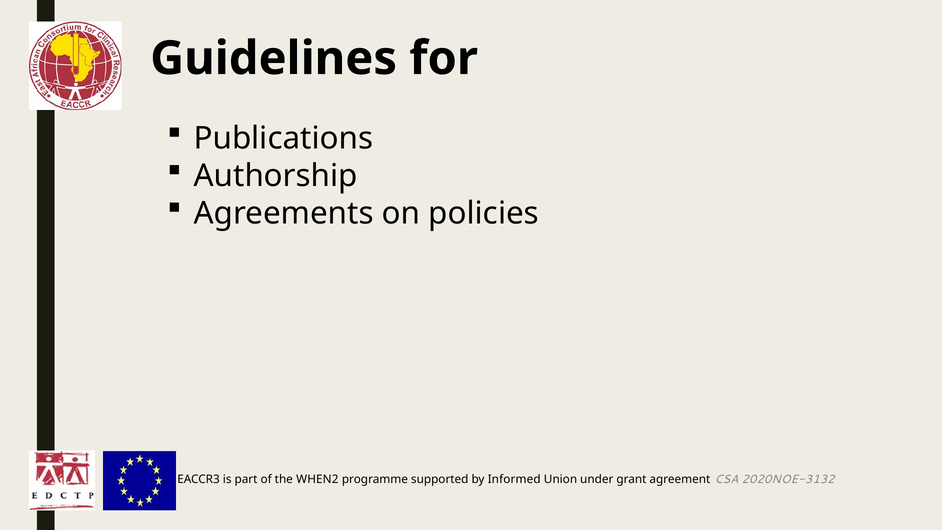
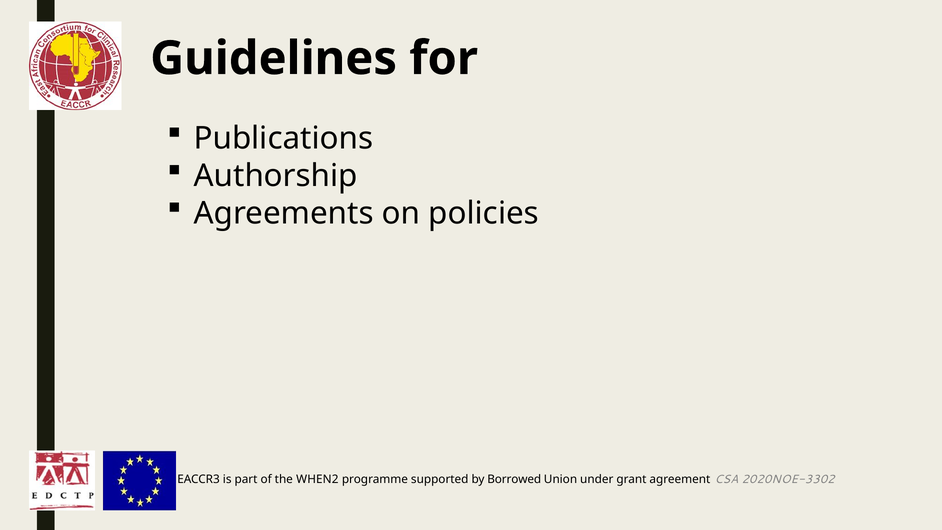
Informed: Informed -> Borrowed (514, 479)
2020NOE-3132: 2020NOE-3132 -> 2020NOE-3302 (788, 479)
